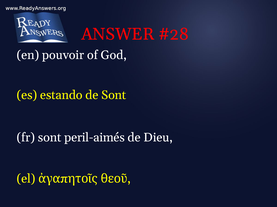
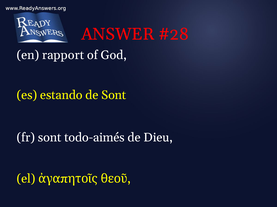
pouvoir: pouvoir -> rapport (63, 55)
peril-aimés: peril-aimés -> todo-aimés (95, 138)
